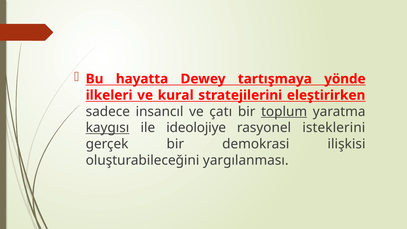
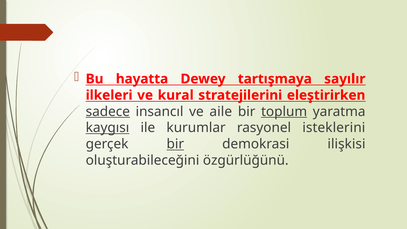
yönde: yönde -> sayılır (345, 79)
sadece underline: none -> present (108, 111)
çatı: çatı -> aile (221, 111)
ideolojiye: ideolojiye -> kurumlar (196, 128)
bir underline: none -> present (175, 144)
yargılanması: yargılanması -> özgürlüğünü (246, 160)
